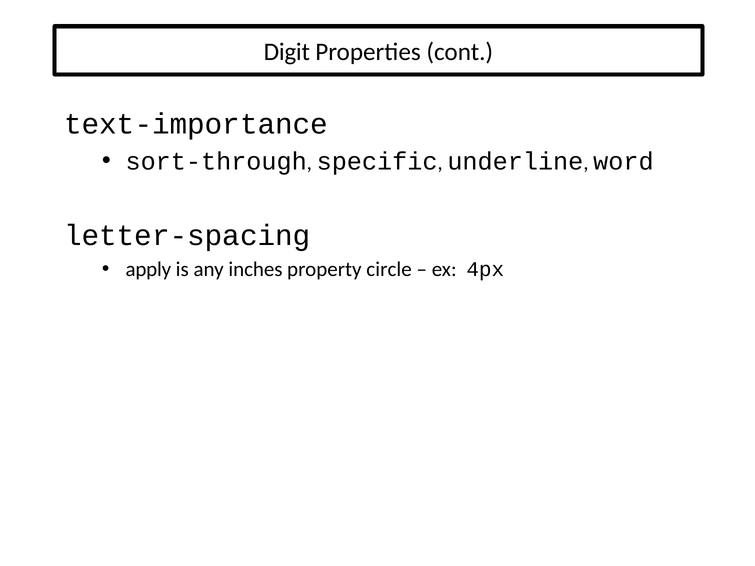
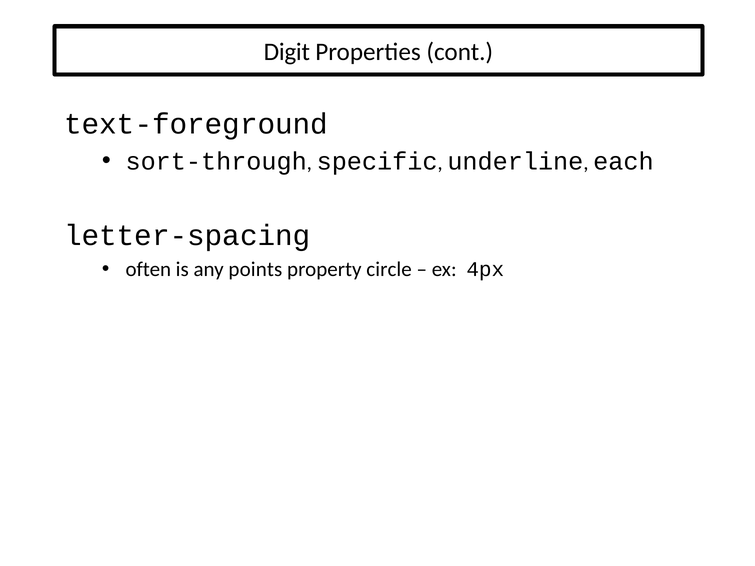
text-importance: text-importance -> text-foreground (196, 124)
word: word -> each (623, 162)
apply: apply -> often (148, 270)
inches: inches -> points (255, 270)
